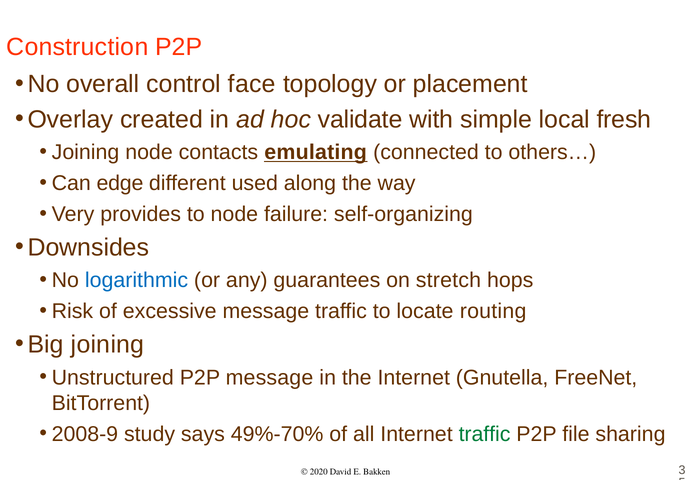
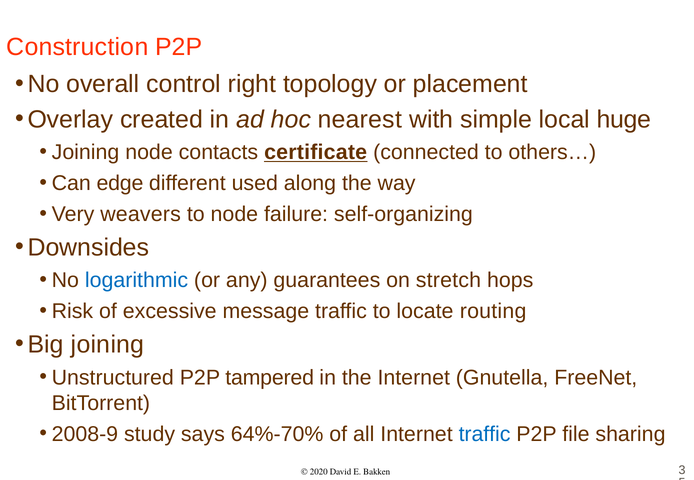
face: face -> right (252, 84)
validate: validate -> nearest (360, 120)
fresh: fresh -> huge (624, 120)
emulating: emulating -> certificate (316, 152)
provides: provides -> weavers (141, 214)
P2P message: message -> tampered (270, 378)
49%-70%: 49%-70% -> 64%-70% (277, 434)
traffic colour: green -> blue (485, 434)
